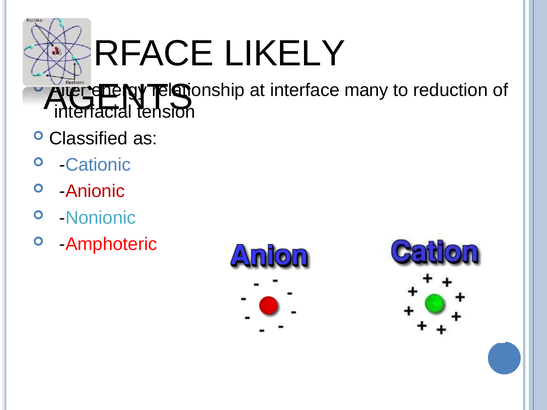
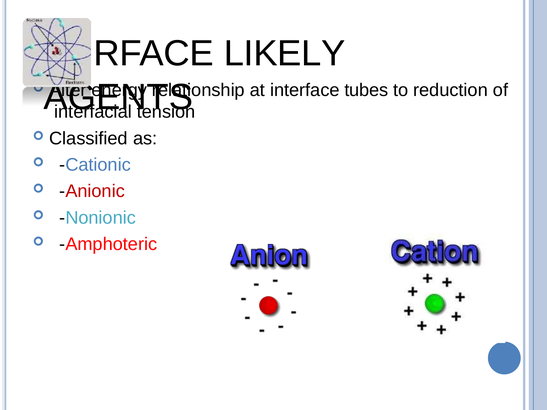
many: many -> tubes (366, 90)
